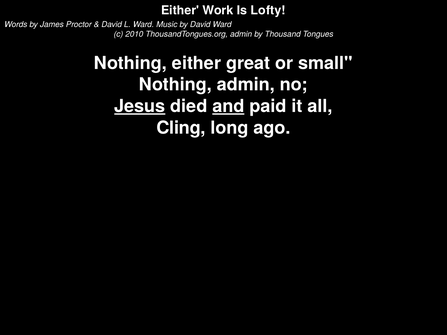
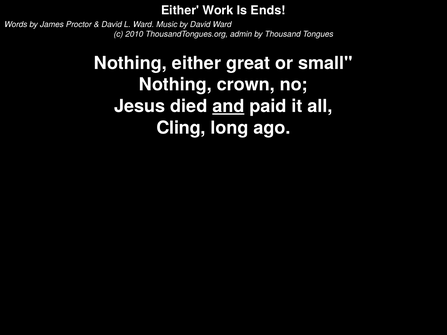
Lofty: Lofty -> Ends (268, 11)
Nothing admin: admin -> crown (246, 85)
Jesus underline: present -> none (140, 106)
